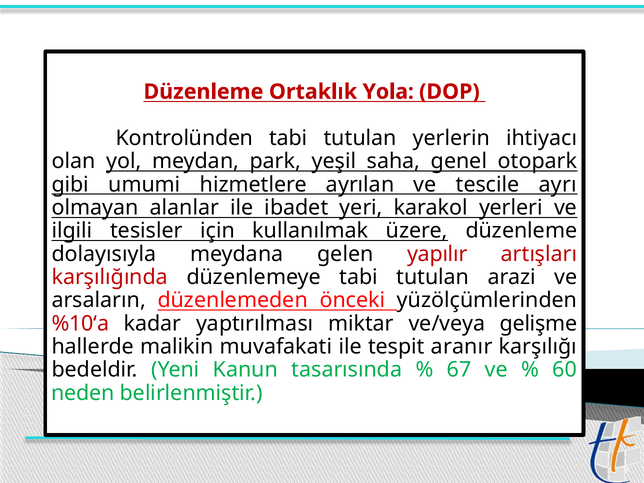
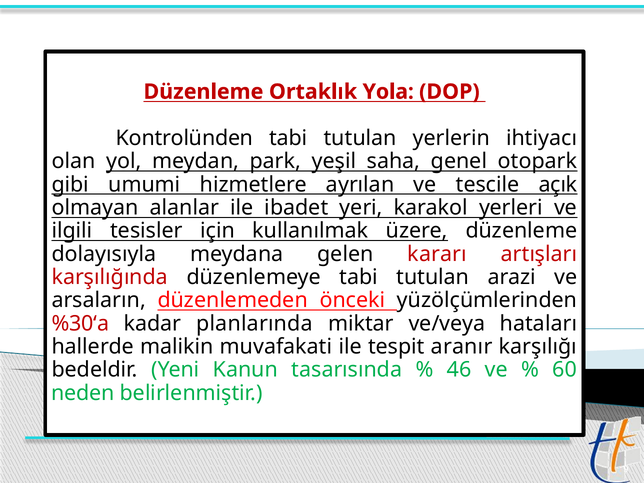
ayrı: ayrı -> açık (558, 184)
yapılır: yapılır -> kararı (437, 254)
%10‘a: %10‘a -> %30‘a (80, 323)
yaptırılması: yaptırılması -> planlarında (255, 323)
gelişme: gelişme -> hataları (538, 323)
67: 67 -> 46 (459, 370)
